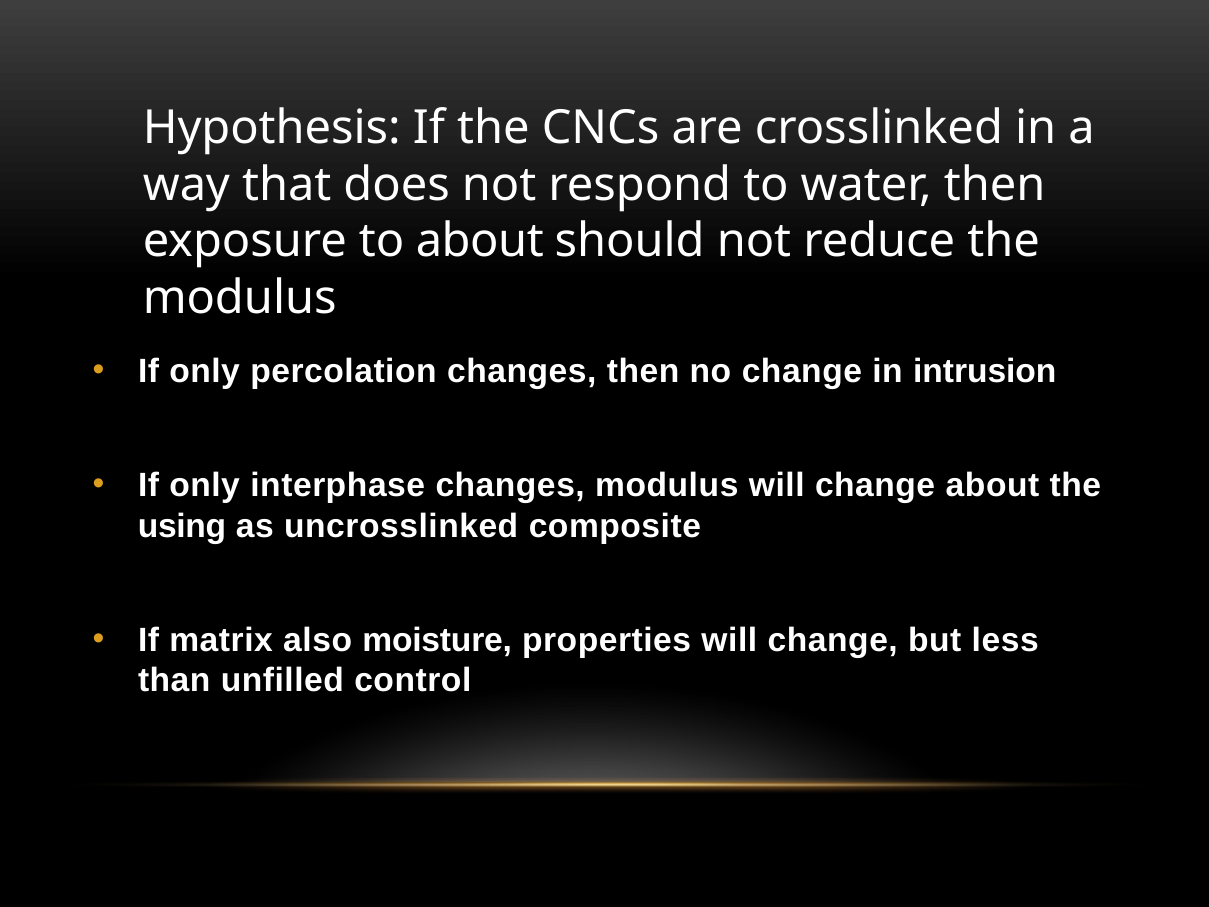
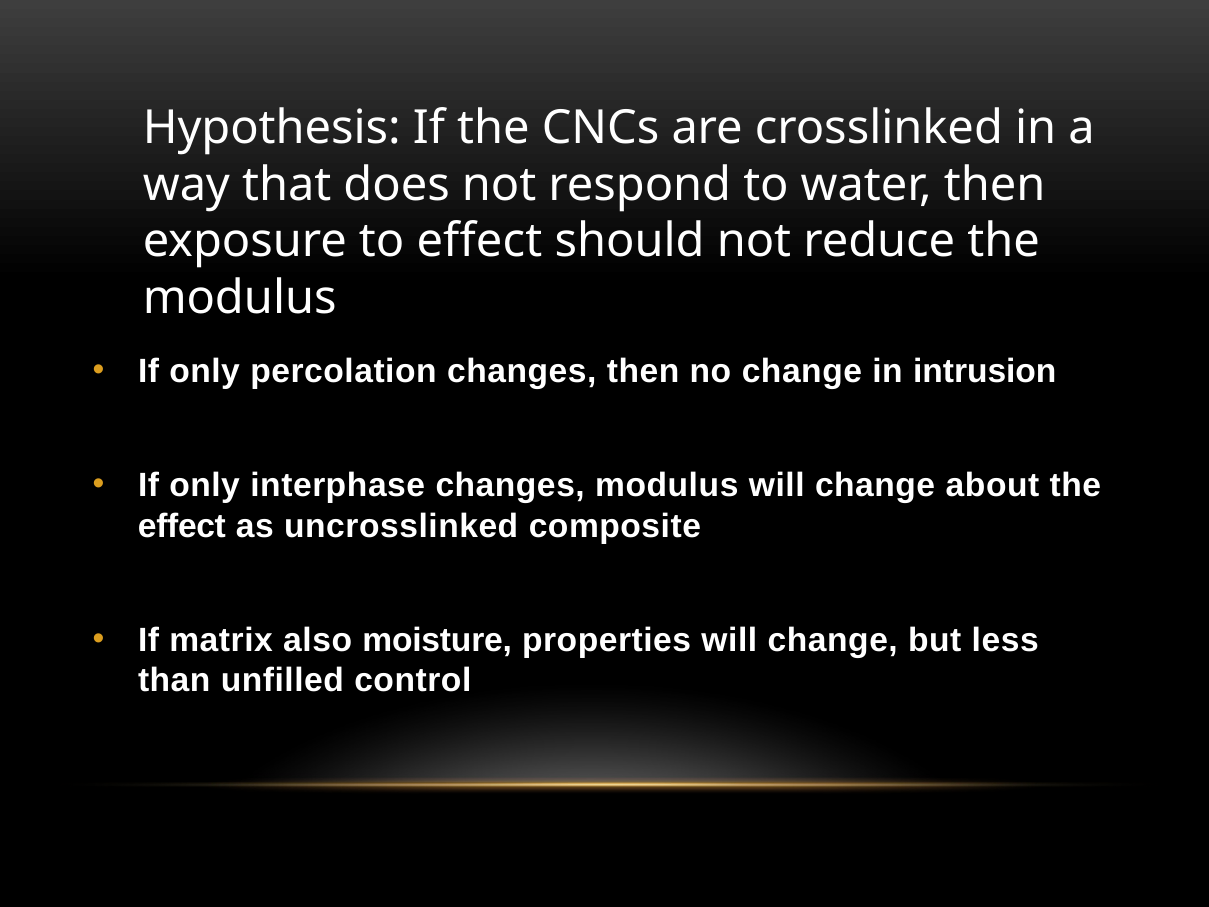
to about: about -> effect (479, 241)
using: using -> effect (182, 526)
